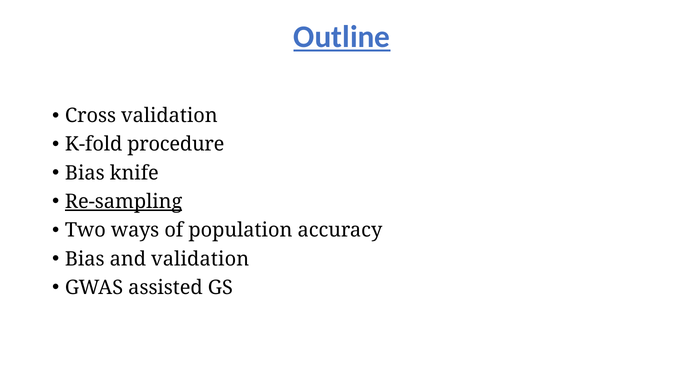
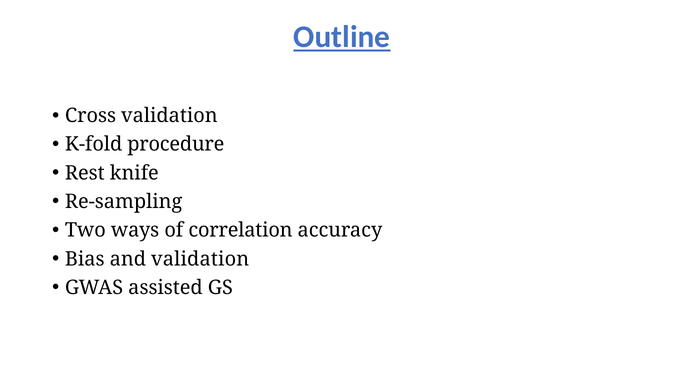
Bias: Bias -> Rest (85, 173)
Re-sampling underline: present -> none (124, 202)
population: population -> correlation (241, 230)
